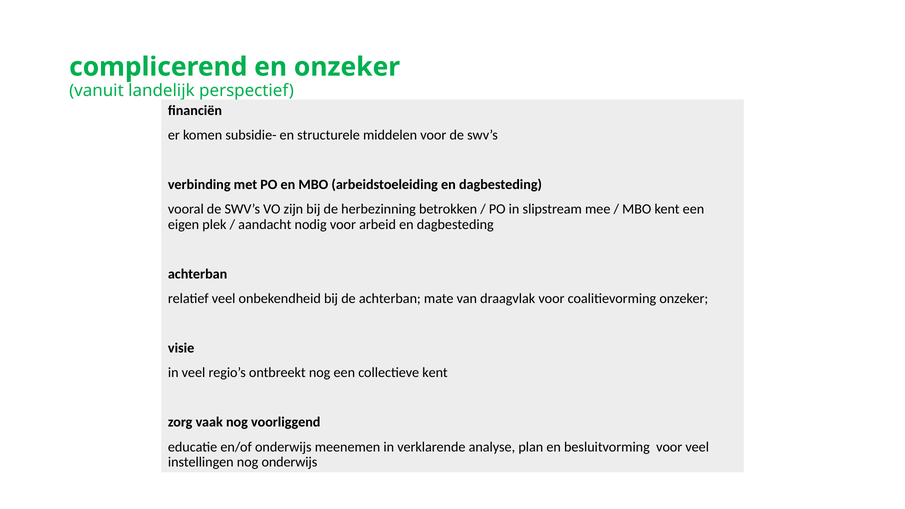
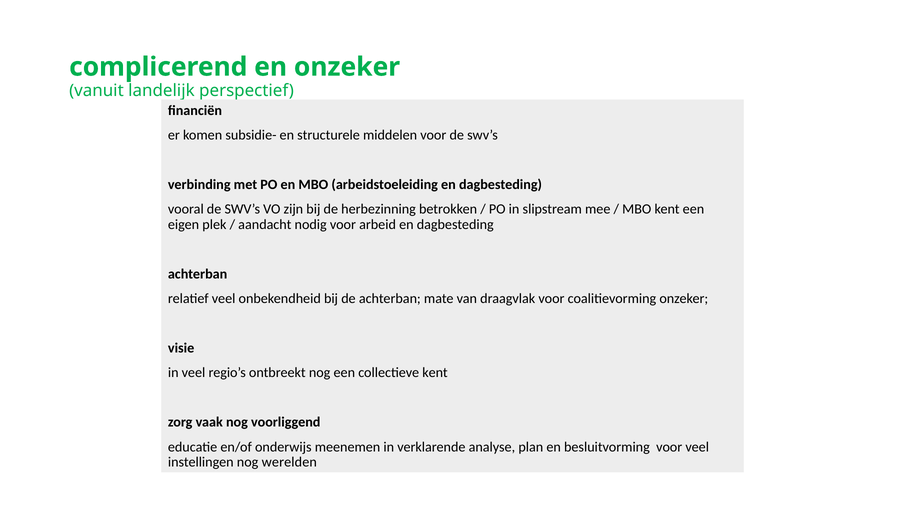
nog onderwijs: onderwijs -> werelden (289, 462)
